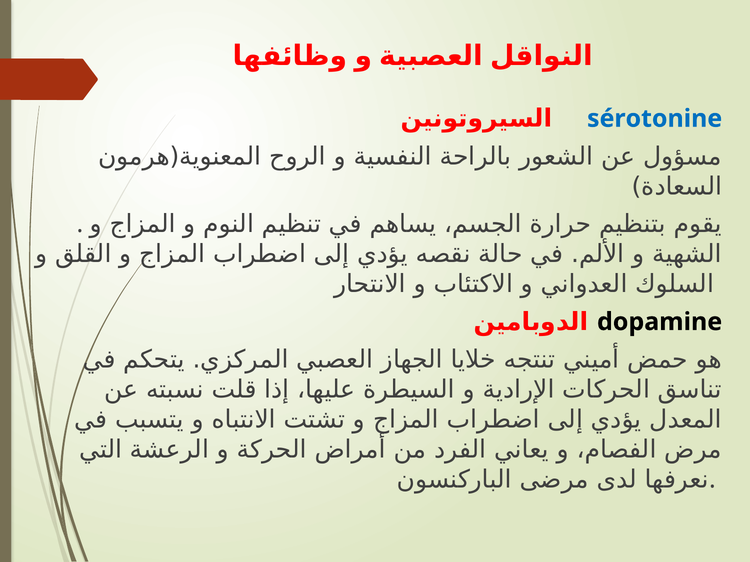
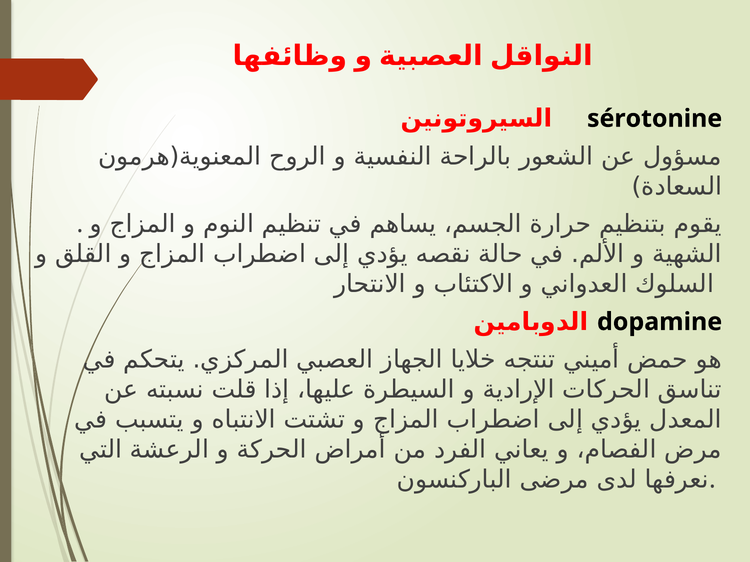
sérotonine colour: blue -> black (655, 119)
